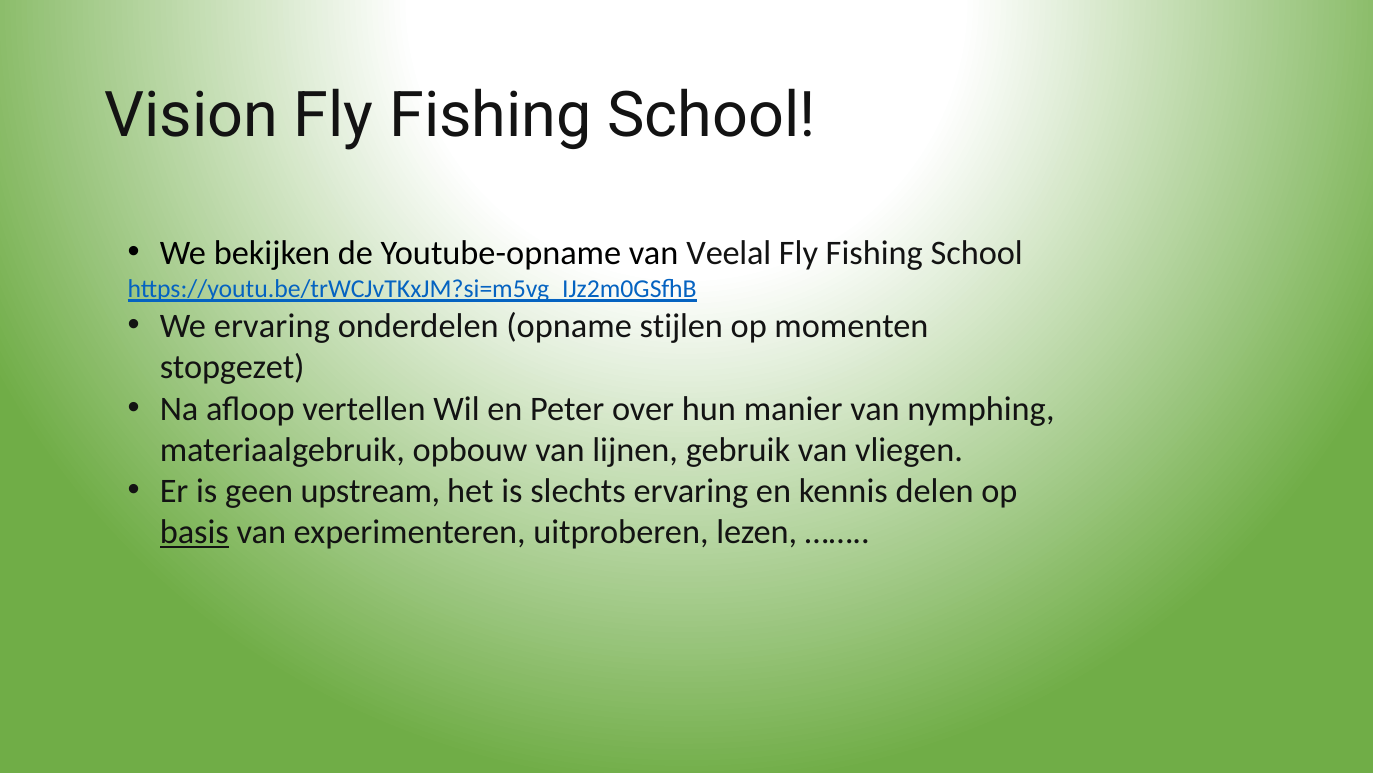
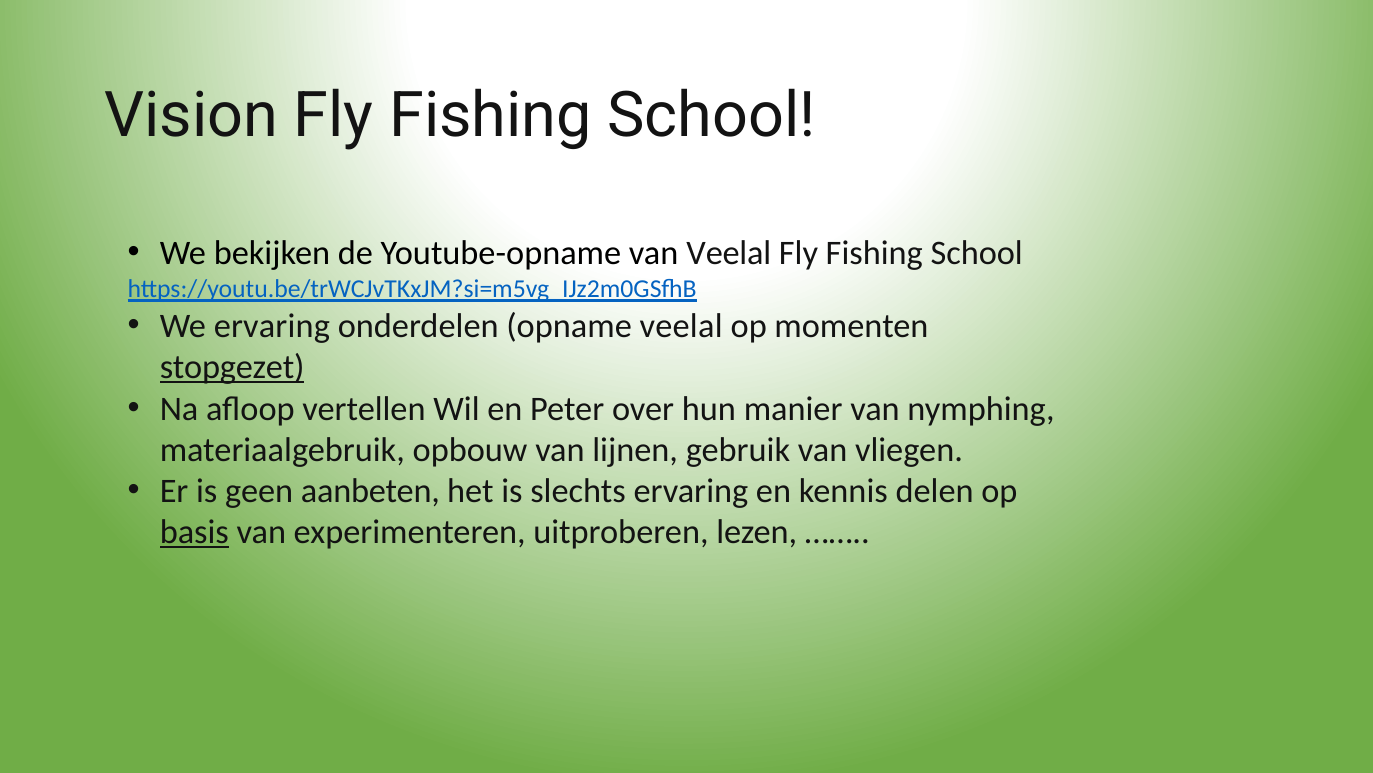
opname stijlen: stijlen -> veelal (681, 326)
stopgezet underline: none -> present (232, 367)
upstream: upstream -> aanbeten (370, 491)
